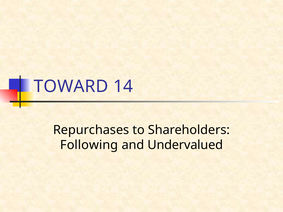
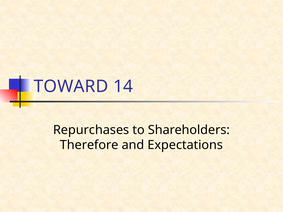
Following: Following -> Therefore (89, 145)
Undervalued: Undervalued -> Expectations (185, 145)
